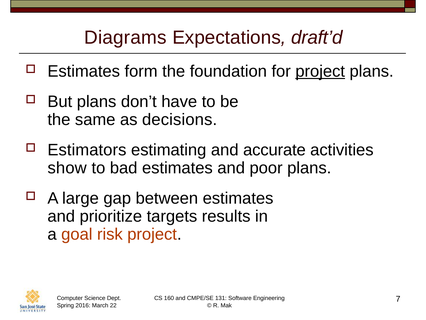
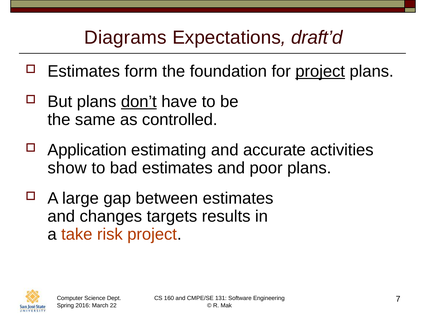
don’t underline: none -> present (139, 102)
decisions: decisions -> controlled (180, 120)
Estimators: Estimators -> Application (87, 150)
prioritize: prioritize -> changes (111, 216)
goal: goal -> take (77, 234)
